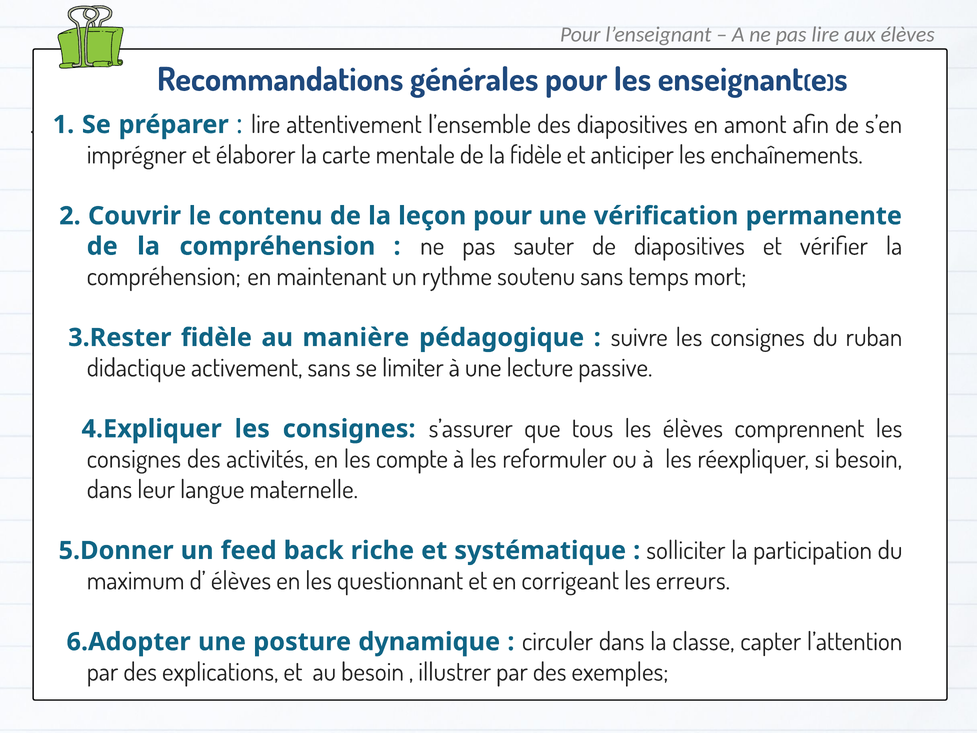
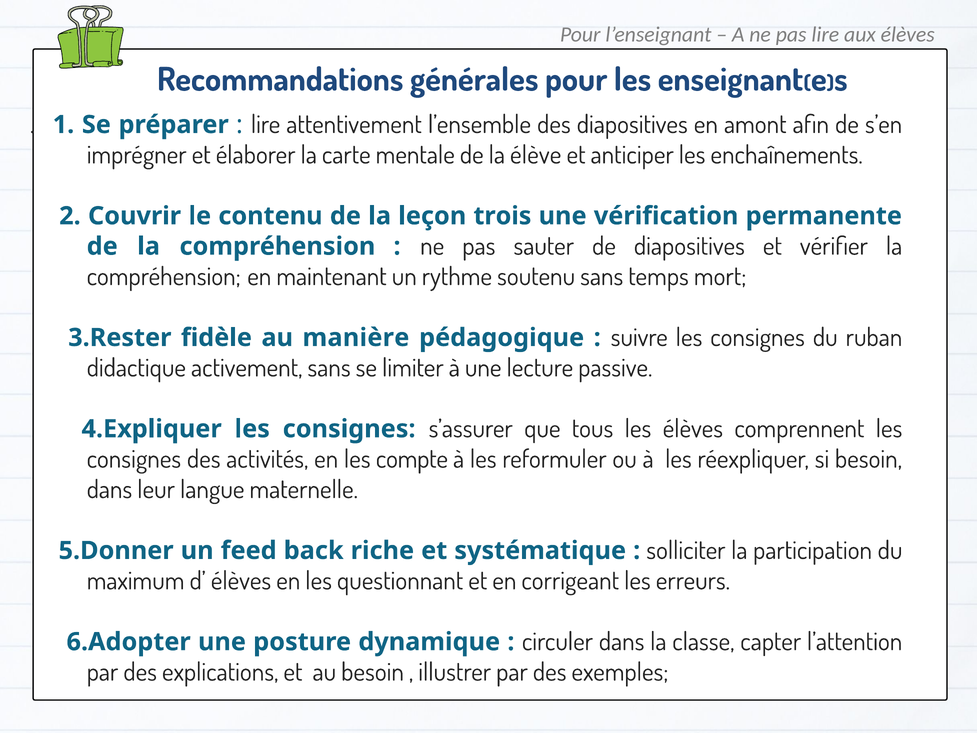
la fidèle: fidèle -> élève (536, 155)
leçon pour: pour -> trois (502, 216)
